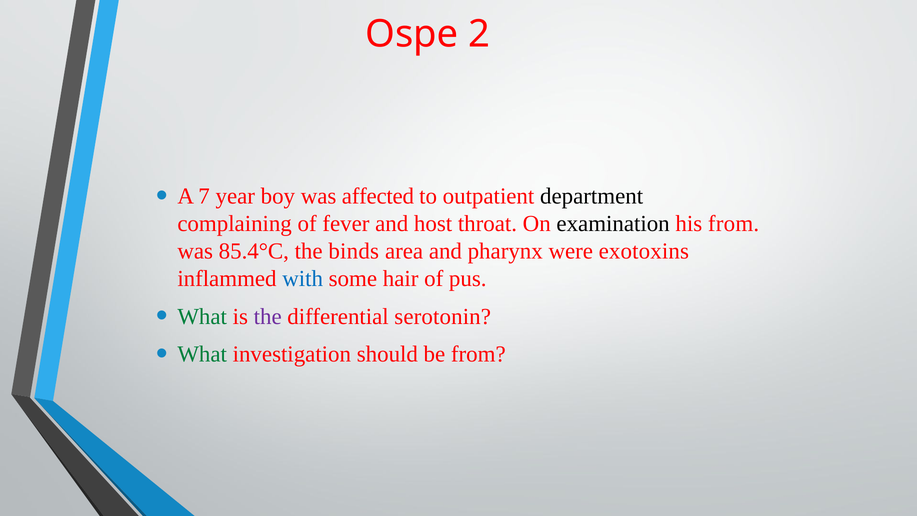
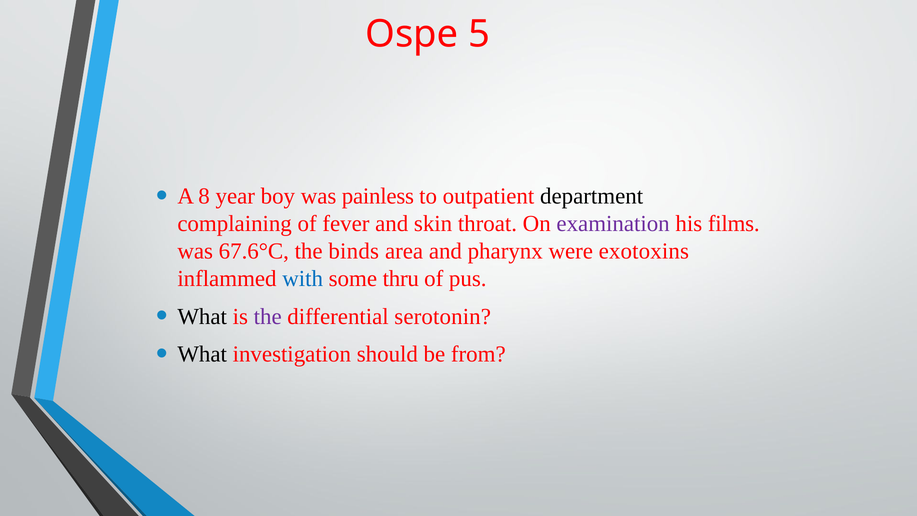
2: 2 -> 5 (479, 34)
7: 7 -> 8 (204, 196)
affected: affected -> painless (378, 196)
host: host -> skin (433, 224)
examination colour: black -> purple (613, 224)
his from: from -> films (734, 224)
85.4°C: 85.4°C -> 67.6°C (254, 251)
hair: hair -> thru (401, 279)
What colour: green -> black (202, 316)
What colour: green -> black (202, 354)
